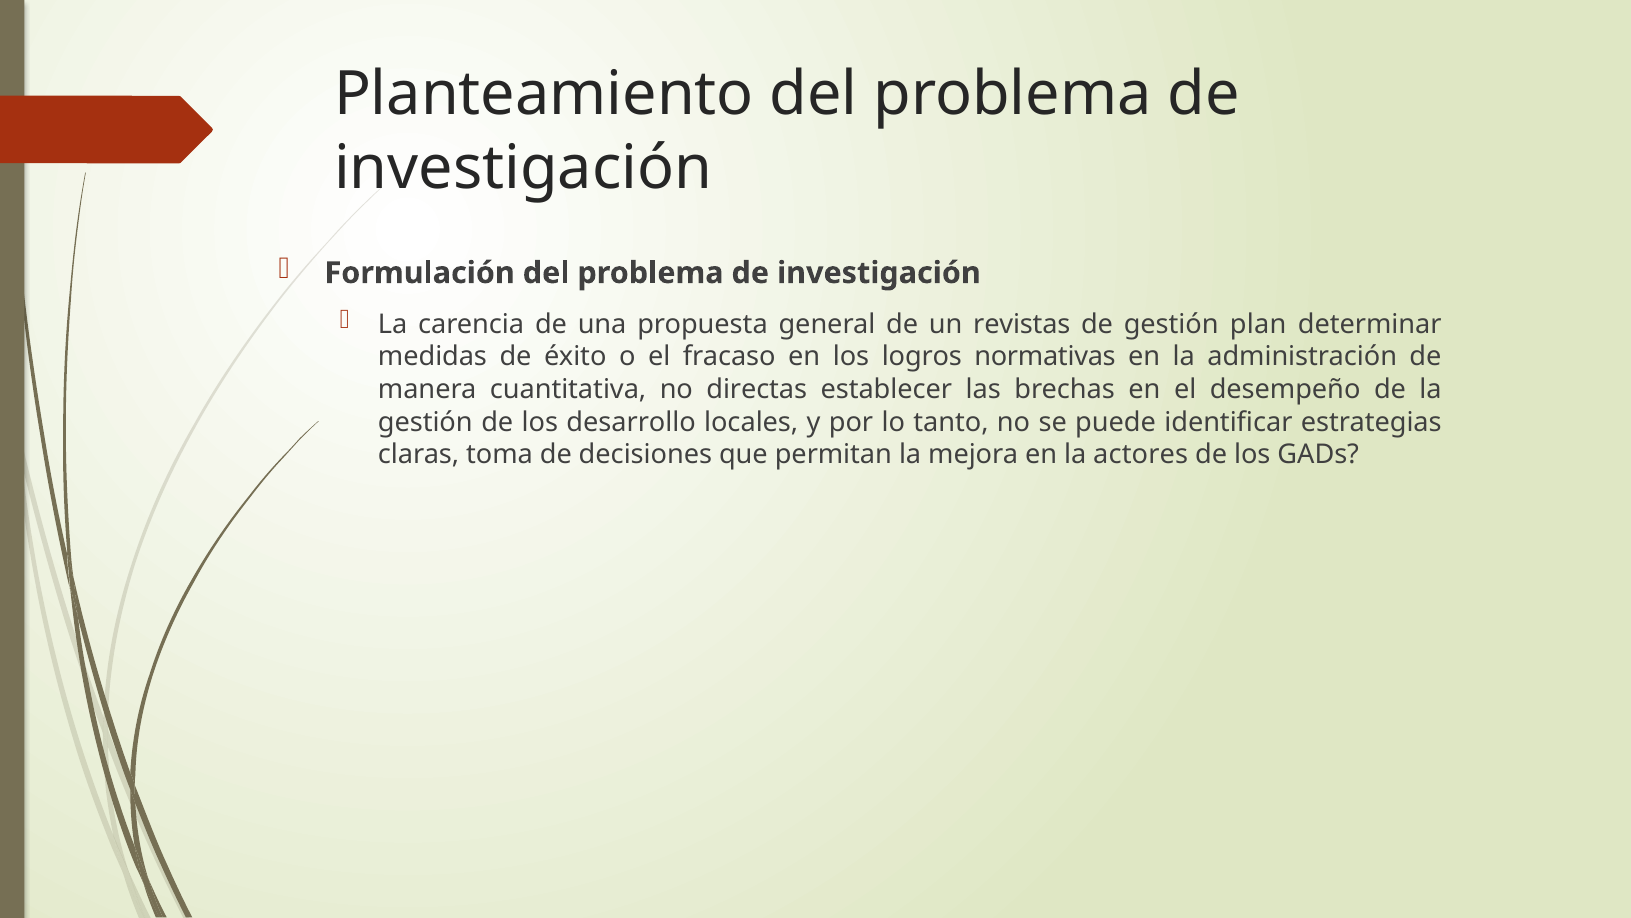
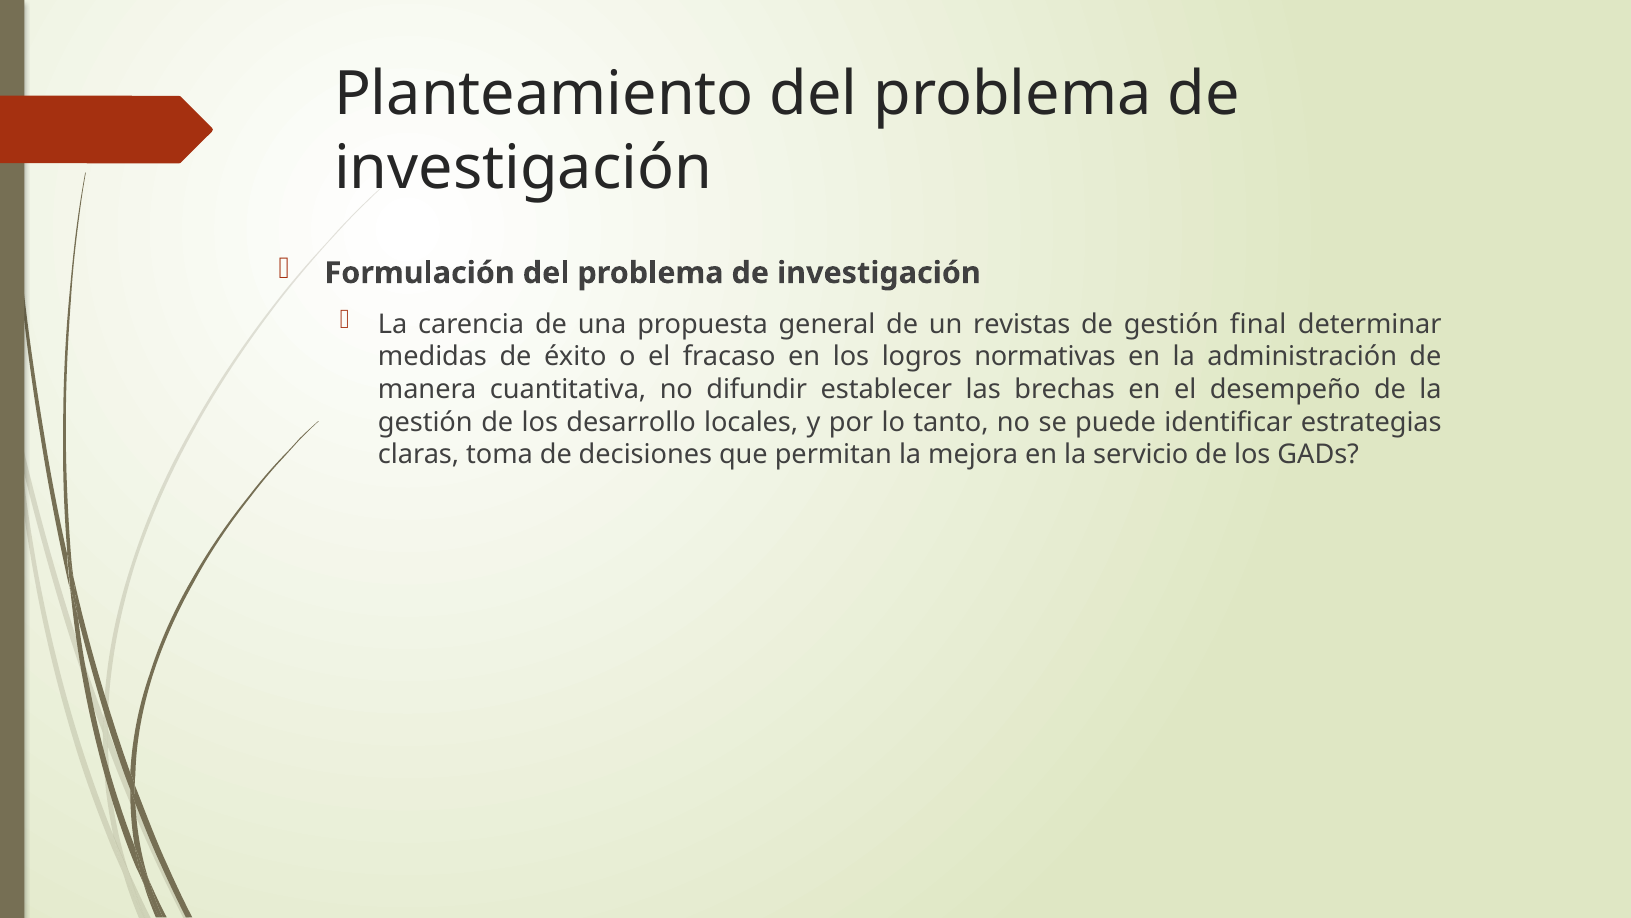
plan: plan -> final (1258, 324)
directas: directas -> difundir (757, 389)
actores: actores -> servicio (1141, 454)
